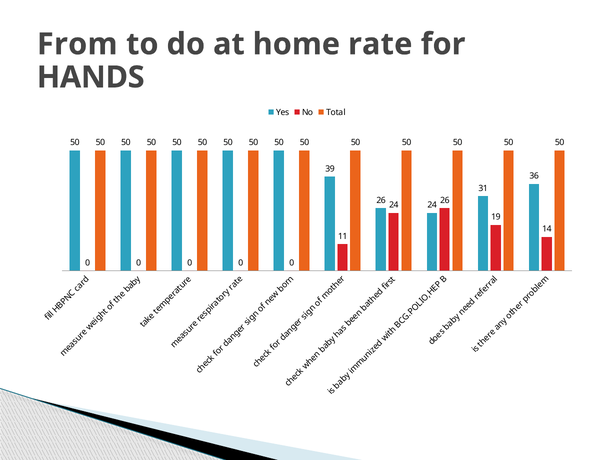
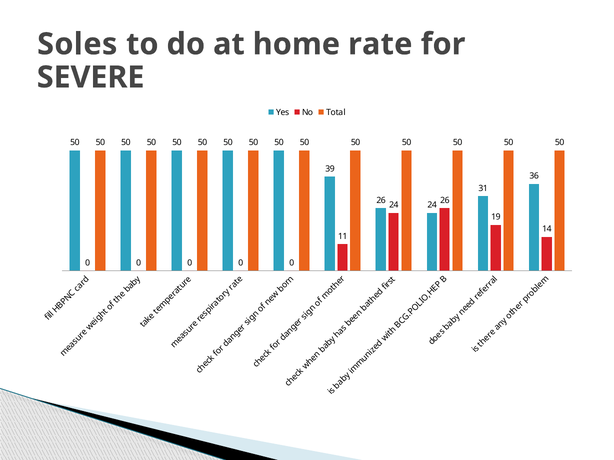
From: From -> Soles (77, 44)
HANDS: HANDS -> SEVERE (91, 77)
